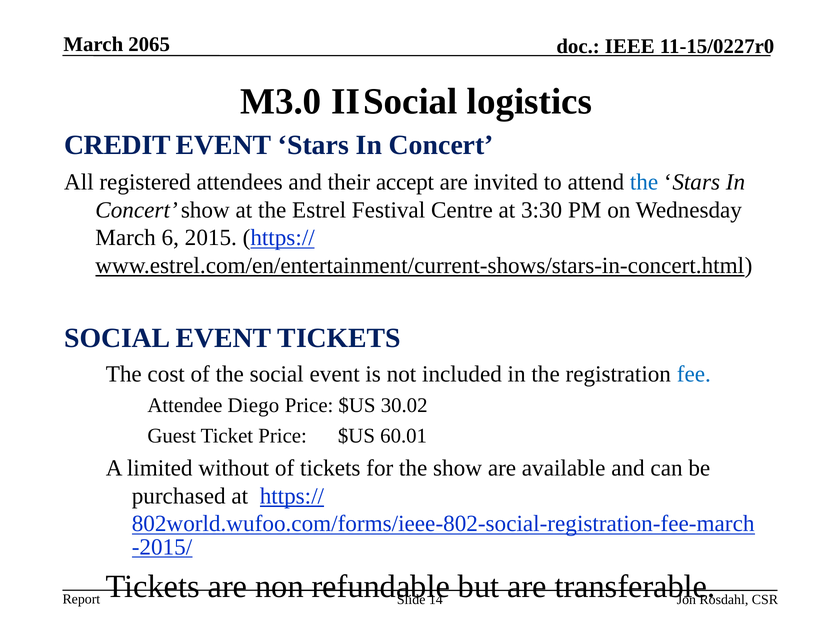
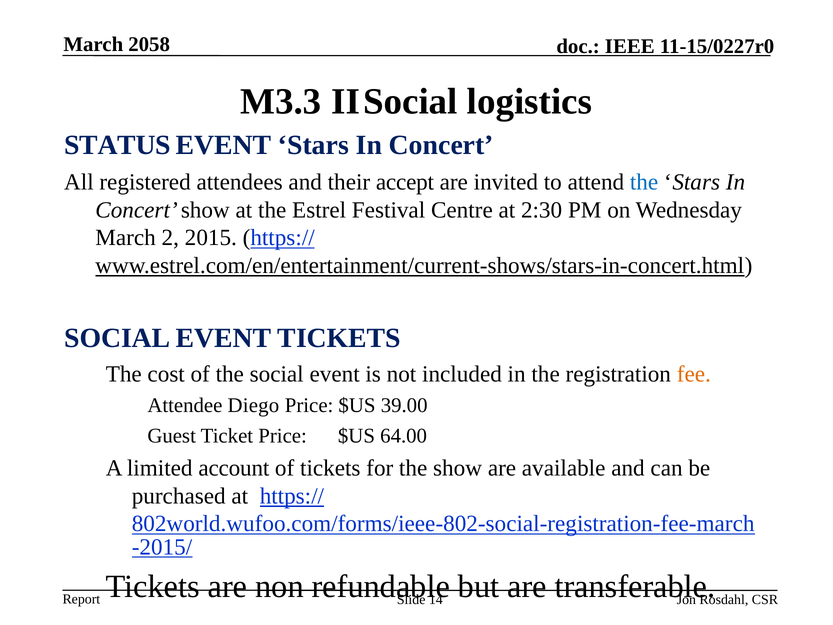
2065: 2065 -> 2058 (149, 44)
M3.0: M3.0 -> M3.3 (281, 101)
CREDIT: CREDIT -> STATUS (117, 145)
3:30: 3:30 -> 2:30 (542, 210)
6: 6 -> 2 (170, 238)
fee colour: blue -> orange (694, 374)
30.02: 30.02 -> 39.00 (404, 405)
60.01: 60.01 -> 64.00 (404, 436)
without: without -> account (234, 468)
